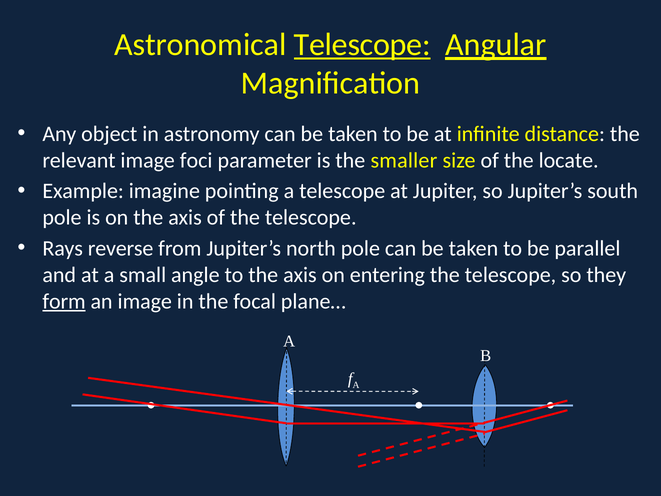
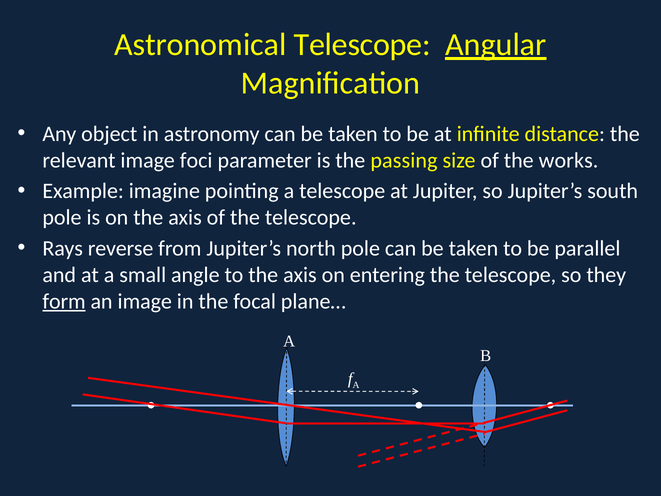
Telescope underline: present -> none (362, 45)
smaller: smaller -> passing (404, 160)
locate: locate -> works (569, 160)
